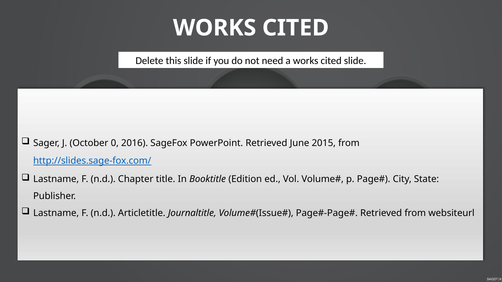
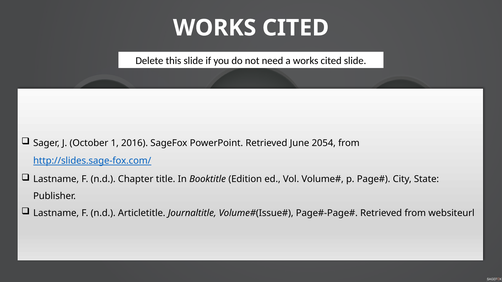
0: 0 -> 1 (115, 143)
2015: 2015 -> 2054 (324, 143)
